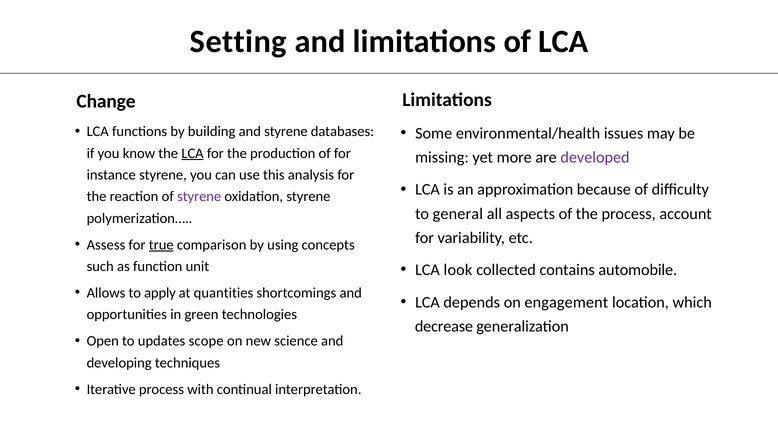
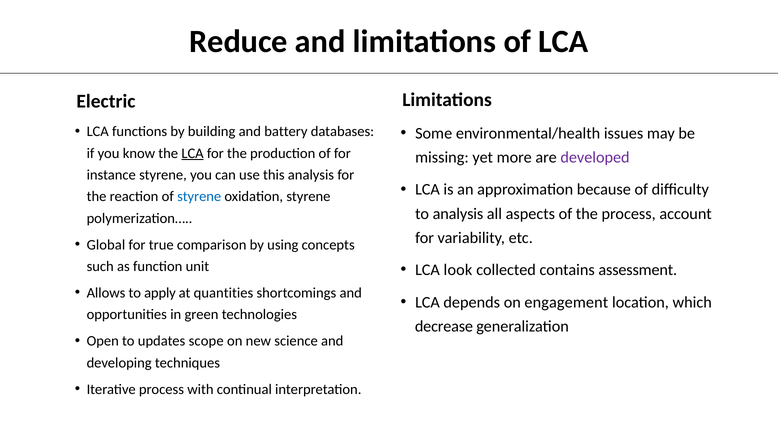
Setting: Setting -> Reduce (239, 42)
Change: Change -> Electric (106, 101)
and styrene: styrene -> battery (286, 132)
styrene colour: purple -> blue (199, 197)
to general: general -> analysis (458, 214)
Assess: Assess -> Global (106, 245)
true underline: present -> none (161, 245)
automobile: automobile -> assessment (638, 270)
